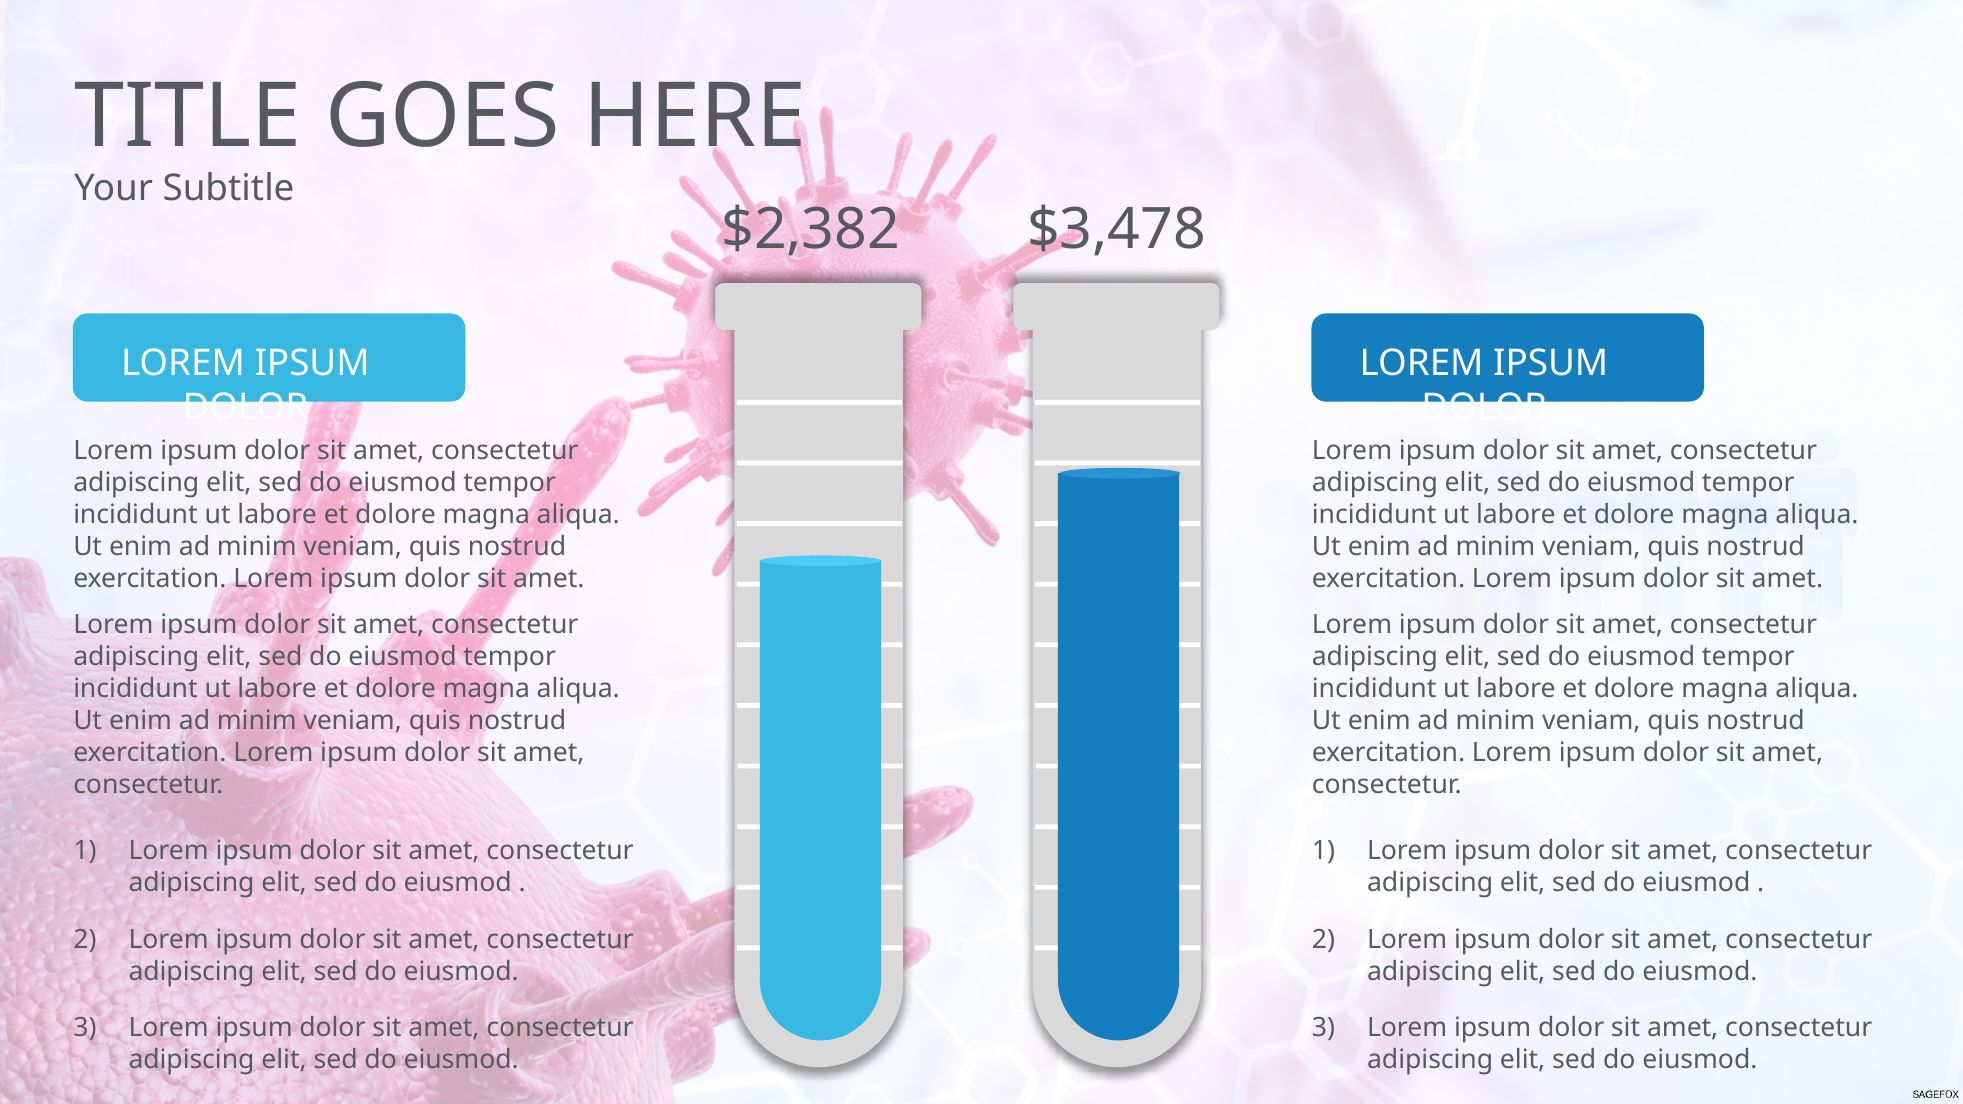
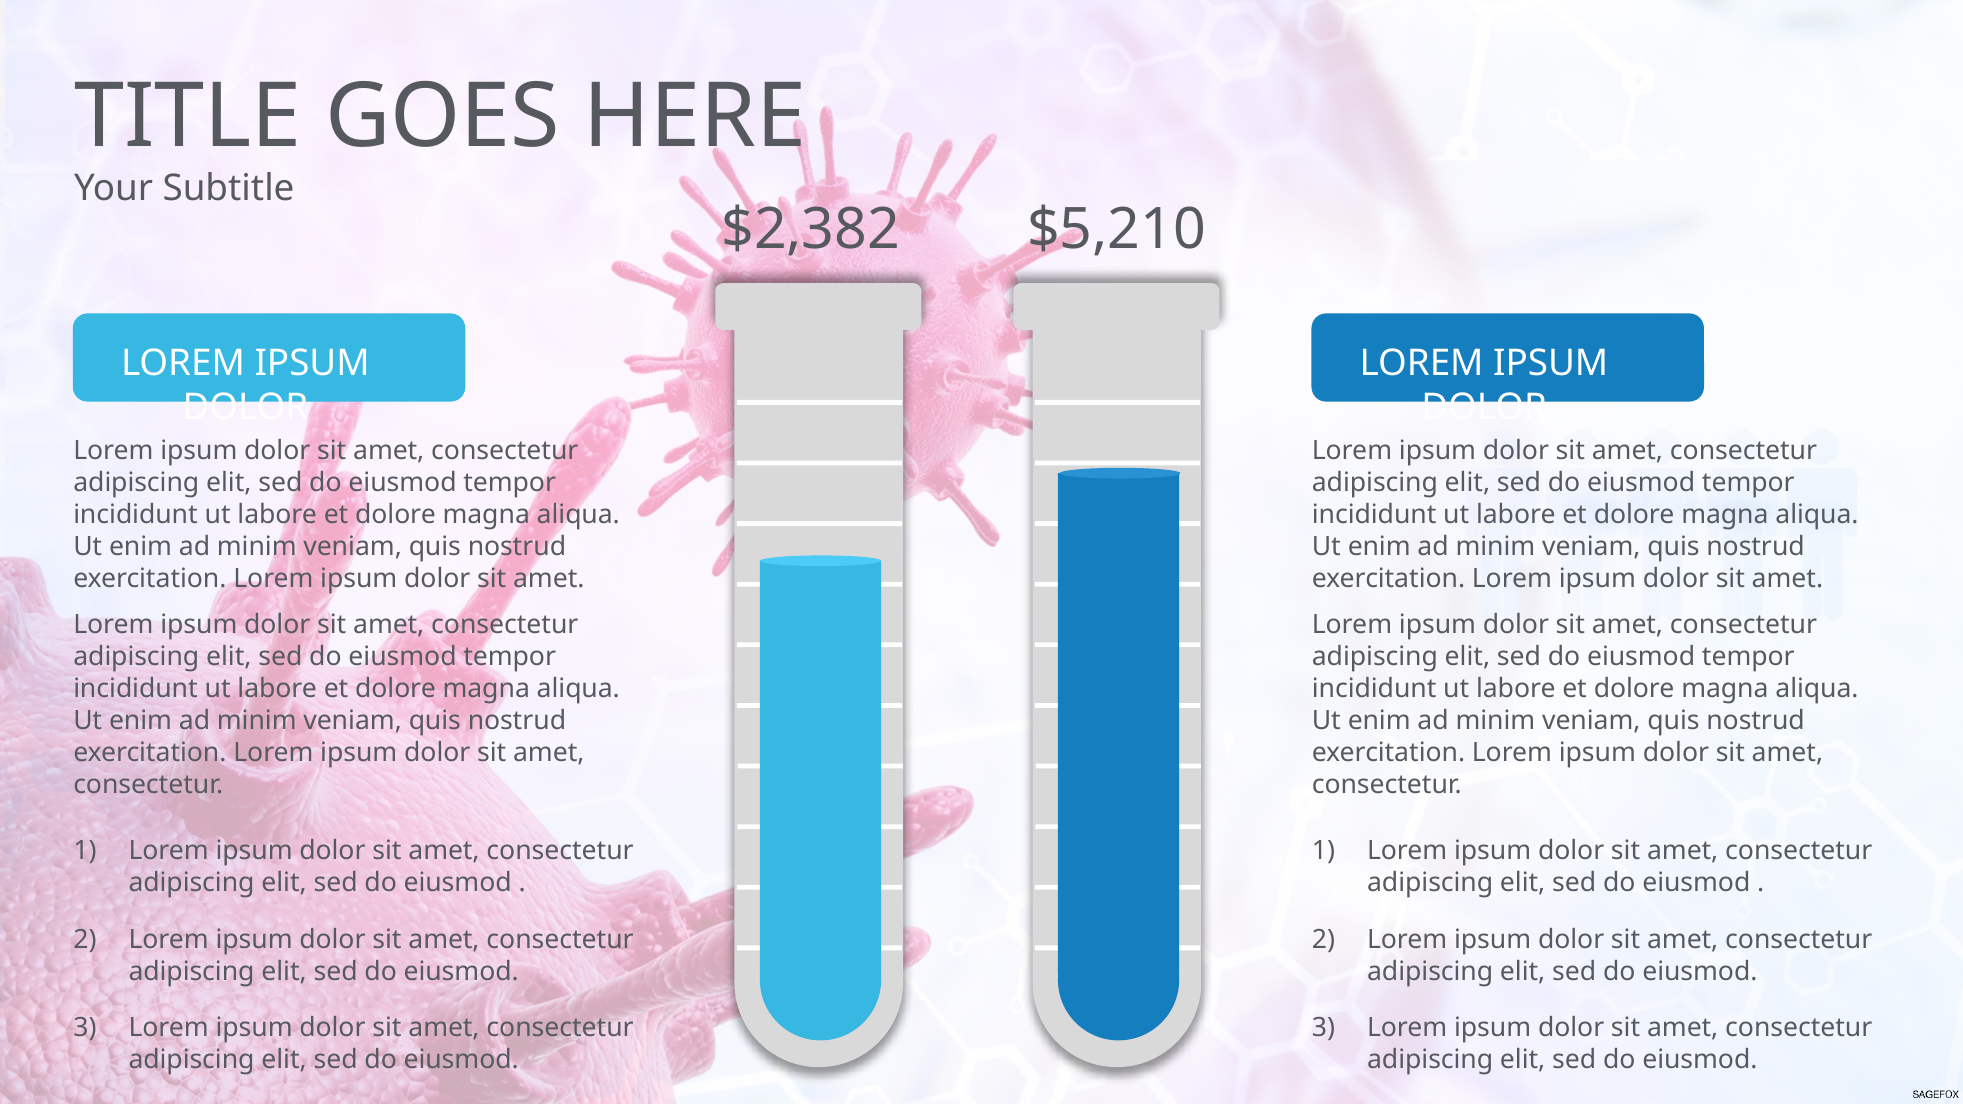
$3,478: $3,478 -> $5,210 (1116, 230)
